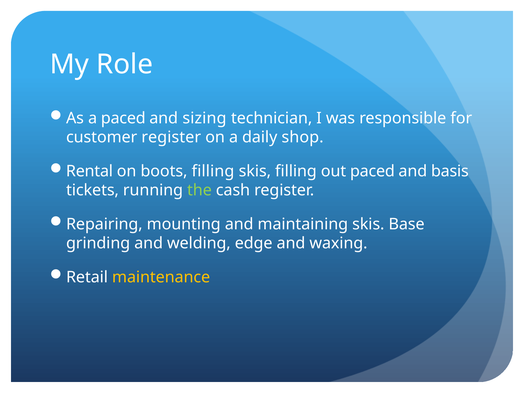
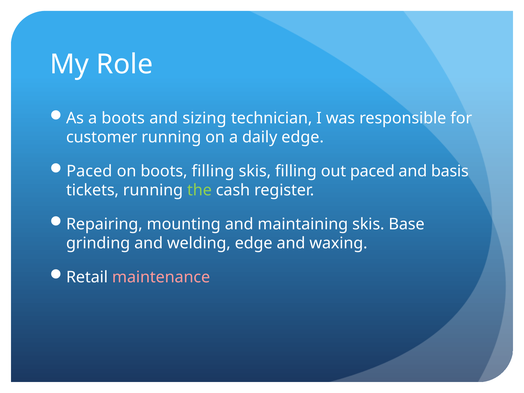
a paced: paced -> boots (123, 118)
customer register: register -> running (171, 137)
daily shop: shop -> edge (303, 137)
Rental: Rental -> Paced (89, 171)
maintenance colour: yellow -> pink (161, 277)
